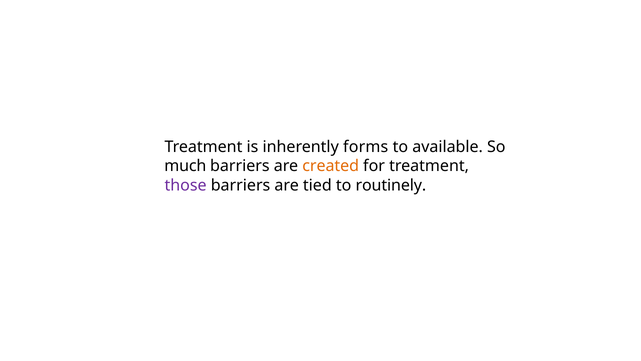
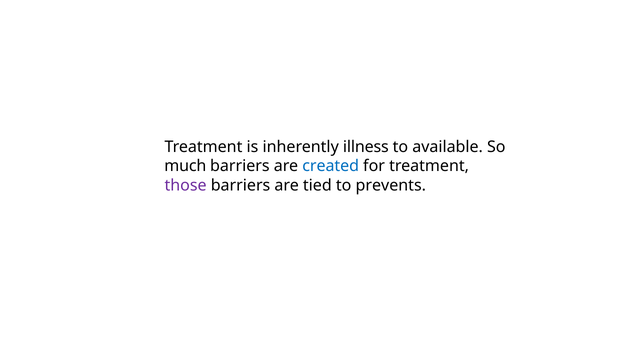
forms: forms -> illness (366, 147)
created colour: orange -> blue (331, 166)
routinely: routinely -> prevents (391, 185)
